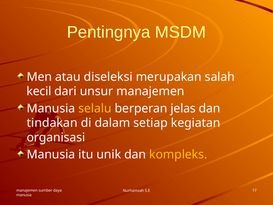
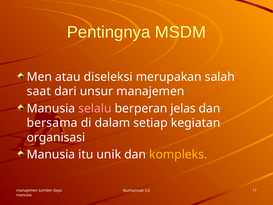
kecil: kecil -> saat (39, 91)
selalu colour: yellow -> pink (95, 108)
tindakan: tindakan -> bersama (52, 123)
